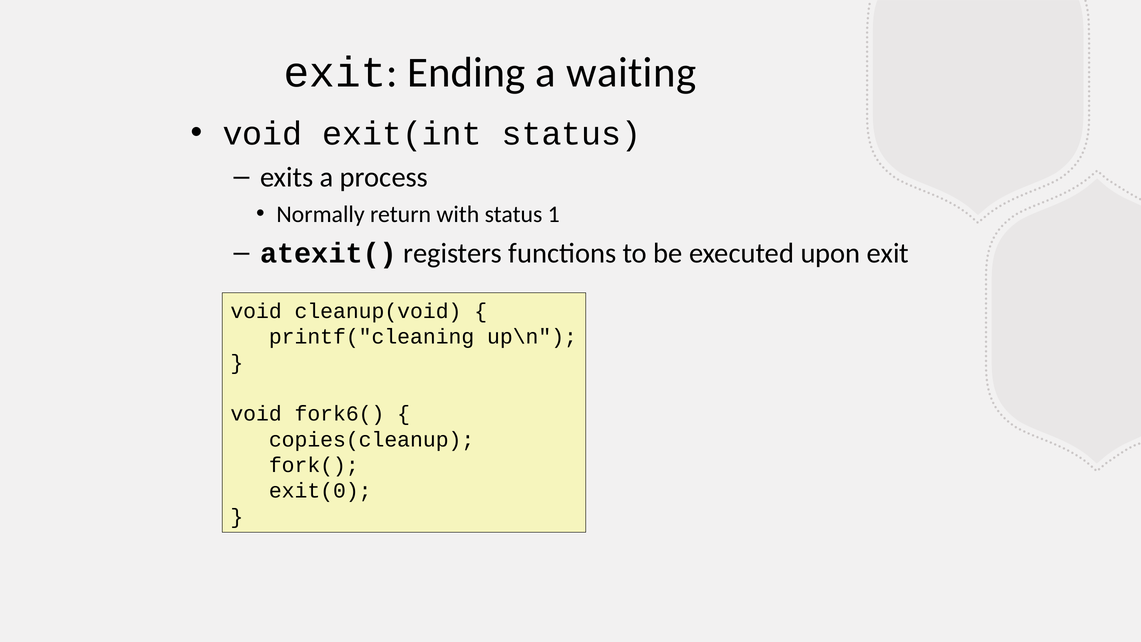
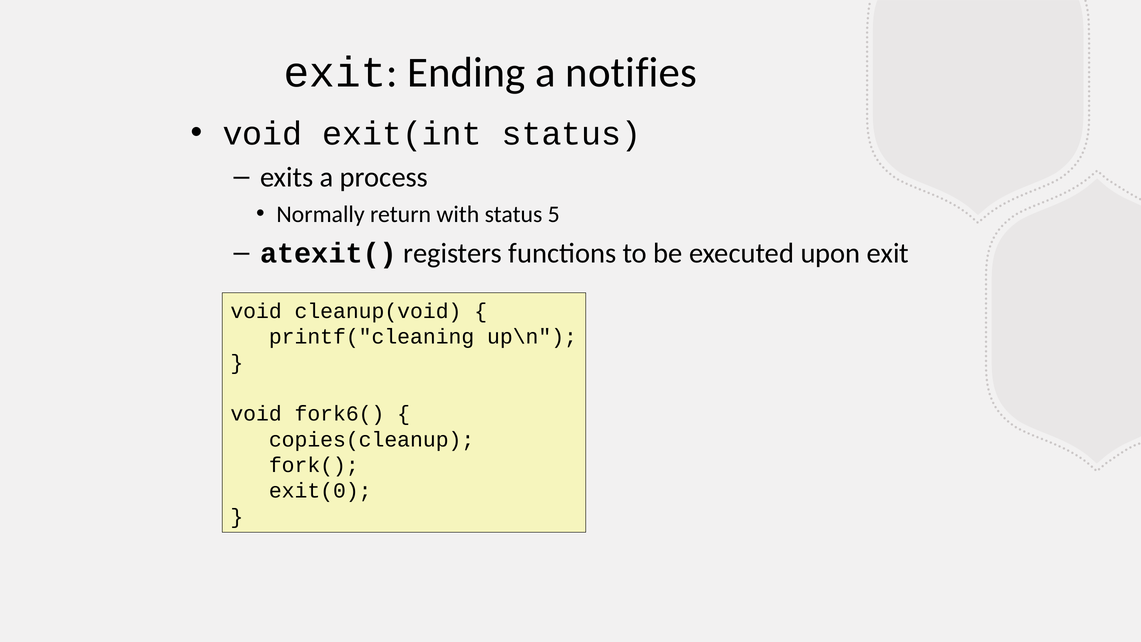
waiting: waiting -> notifies (631, 73)
1: 1 -> 5 (554, 214)
